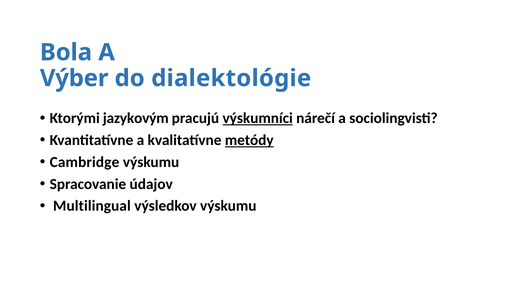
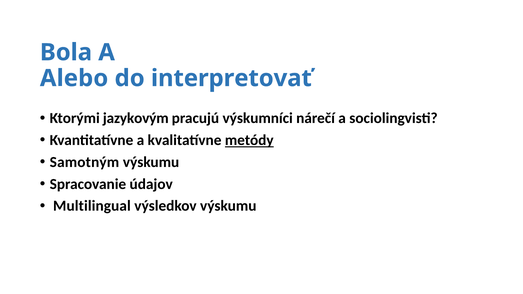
Výber: Výber -> Alebo (74, 78)
dialektológie: dialektológie -> interpretovať (231, 78)
výskumníci underline: present -> none (258, 118)
Cambridge: Cambridge -> Samotným (84, 162)
